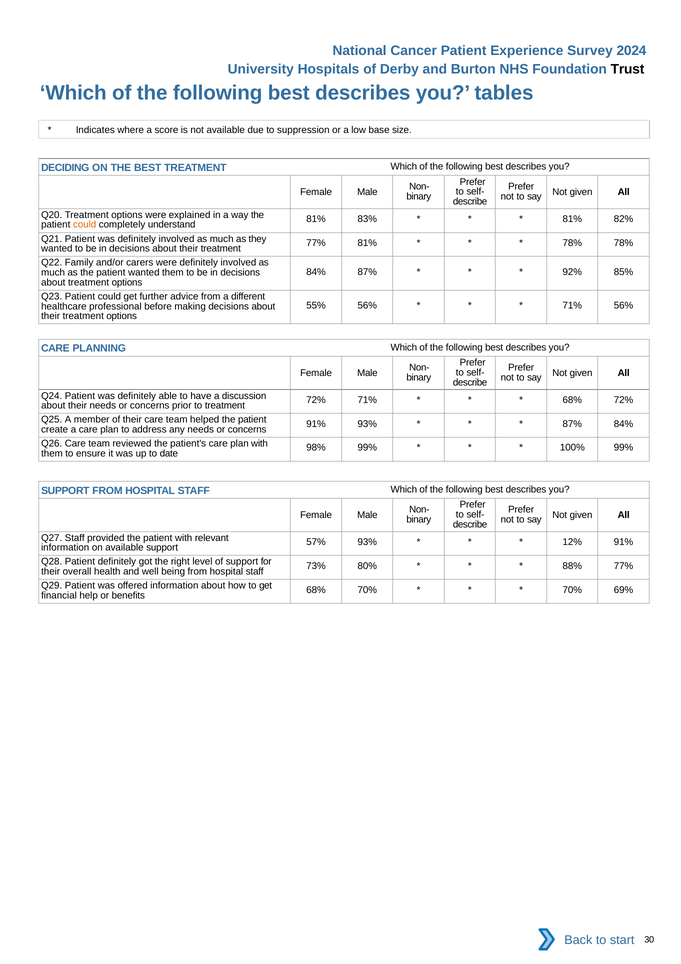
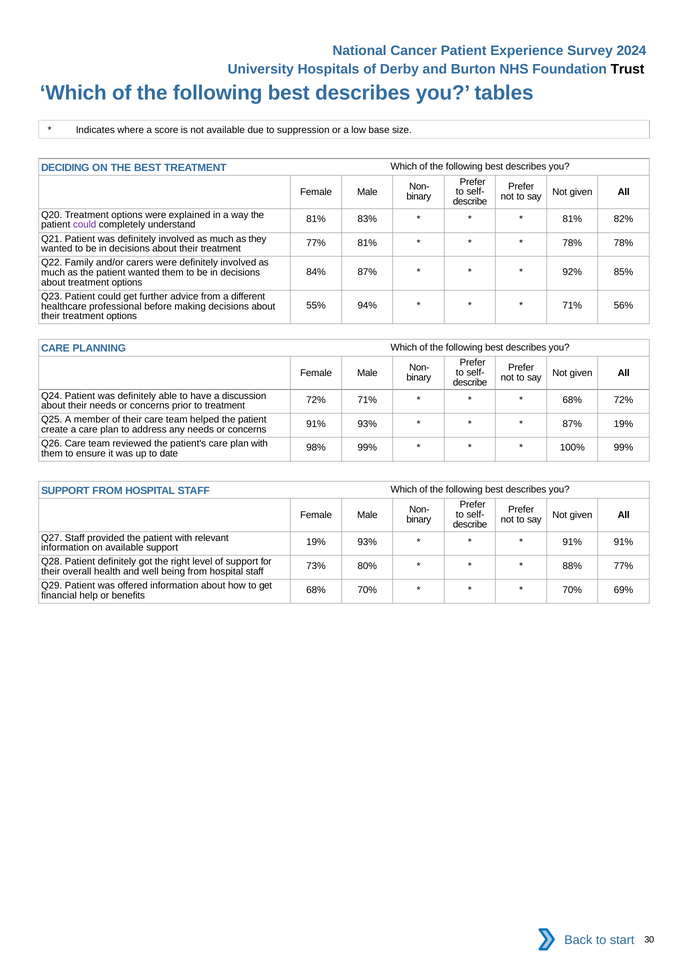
could colour: orange -> purple (85, 225)
55% 56%: 56% -> 94% (367, 305)
87% 84%: 84% -> 19% (624, 424)
57%: 57% -> 19% (316, 542)
12%: 12% -> 91% (572, 542)
